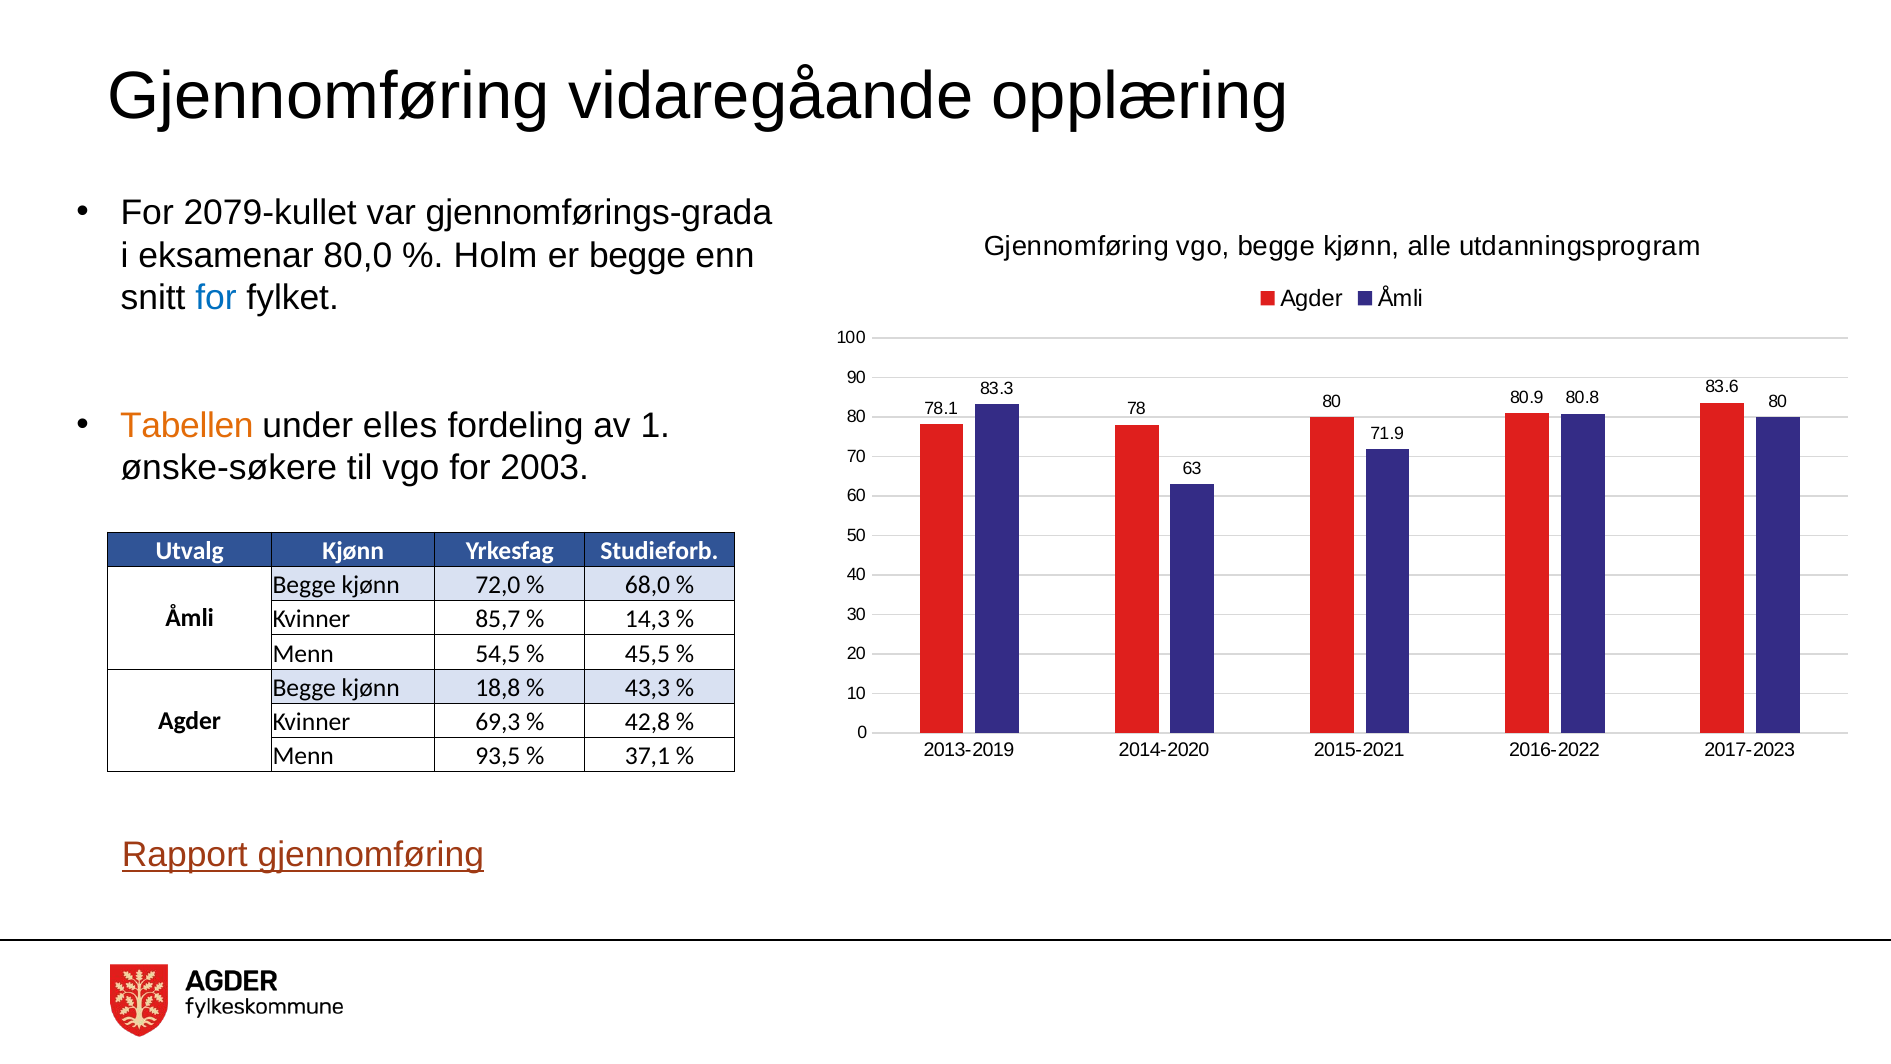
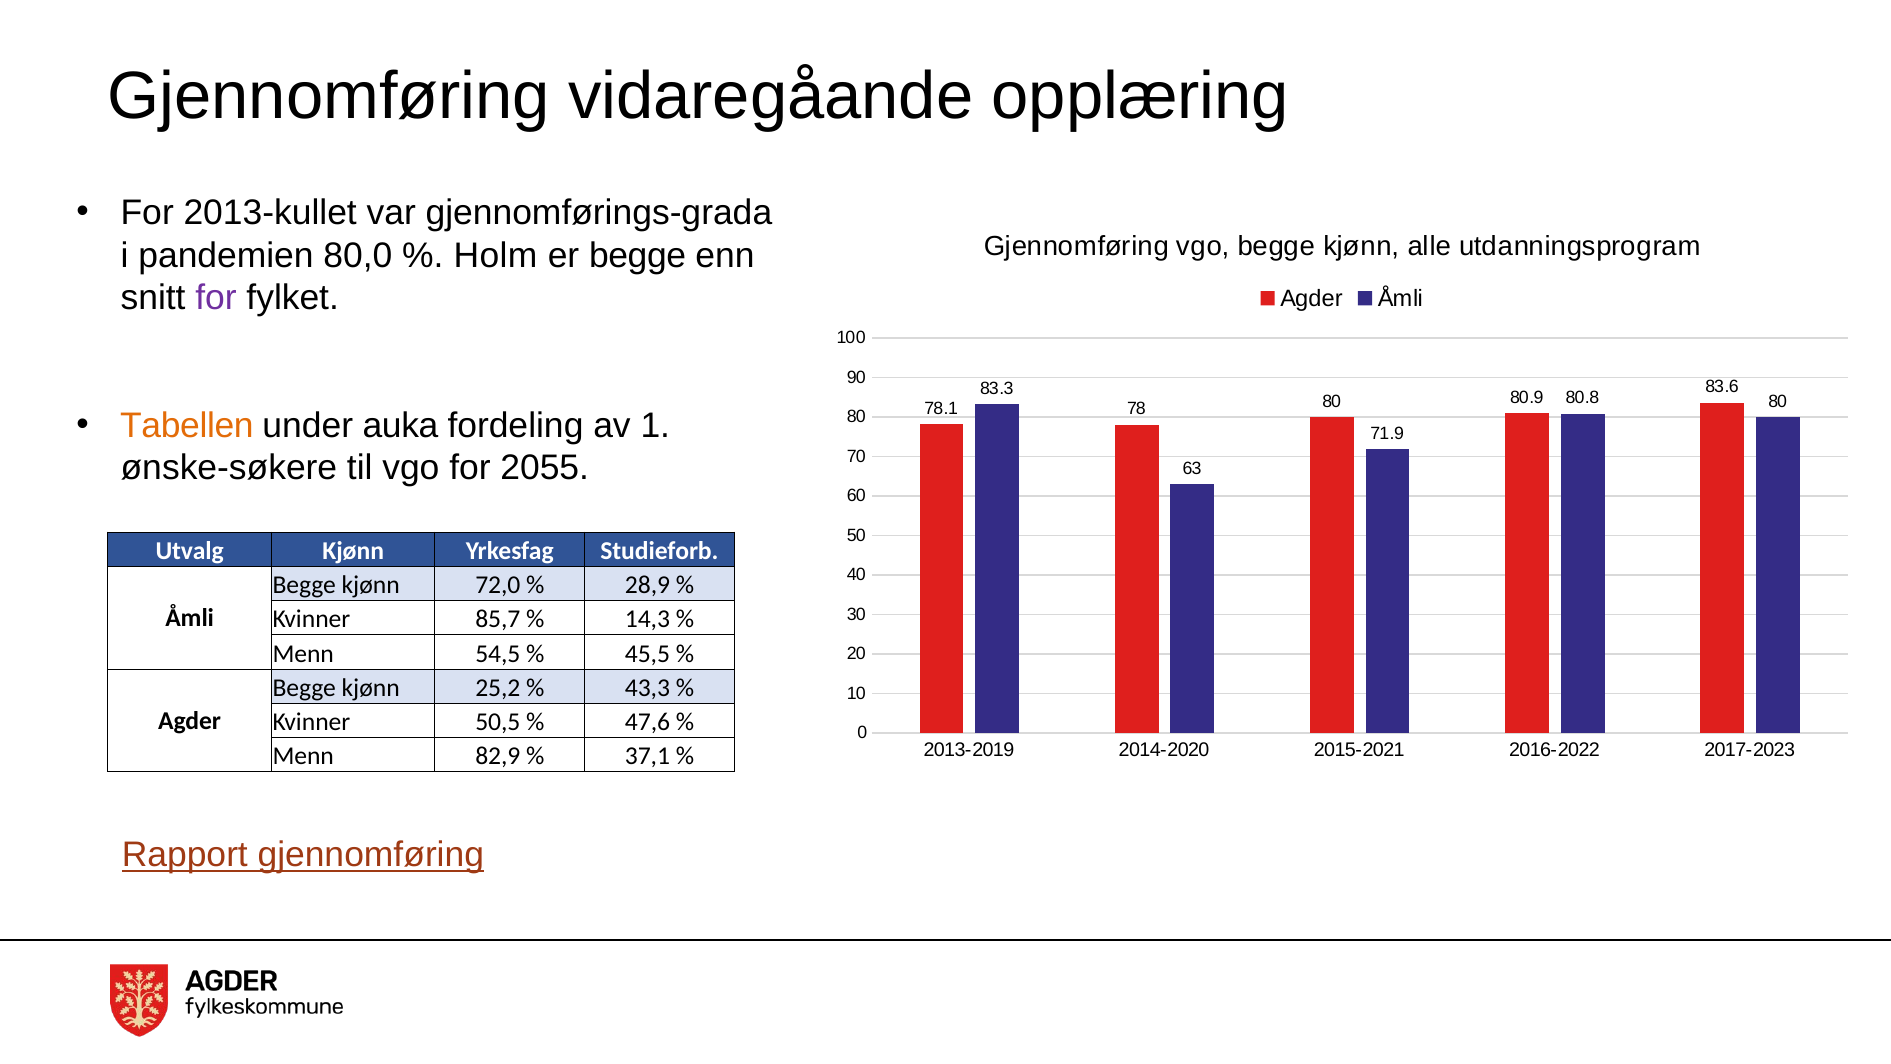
2079-kullet: 2079-kullet -> 2013-kullet (270, 213)
eksamenar: eksamenar -> pandemien (226, 255)
for colour: blue -> purple (216, 298)
elles: elles -> auka (400, 425)
2003: 2003 -> 2055 (545, 468)
68,0: 68,0 -> 28,9 (648, 585)
18,8: 18,8 -> 25,2 (498, 688)
69,3: 69,3 -> 50,5 (498, 722)
42,8: 42,8 -> 47,6 (648, 722)
93,5: 93,5 -> 82,9 (498, 756)
